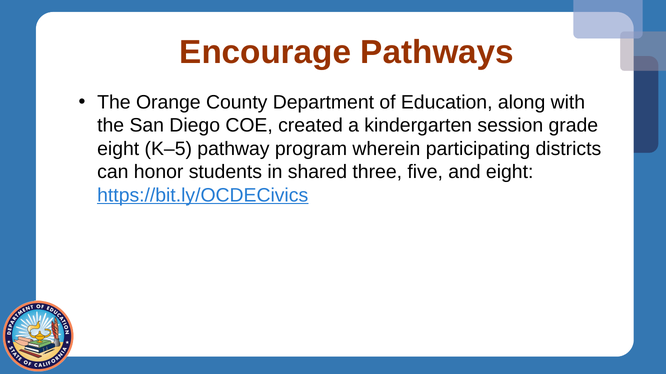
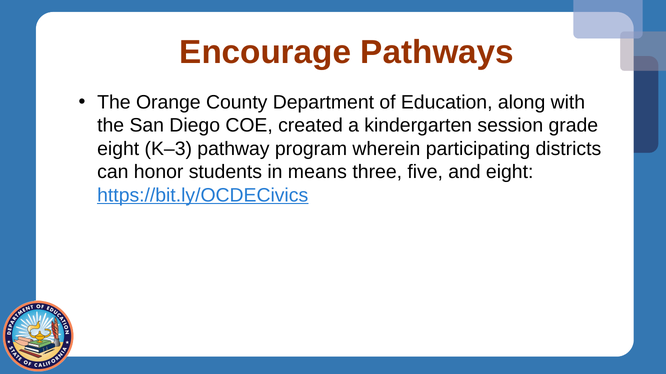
K–5: K–5 -> K–3 (168, 149)
shared: shared -> means (317, 172)
